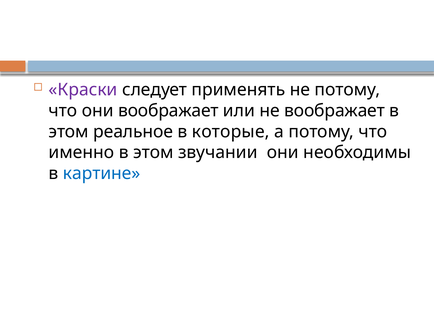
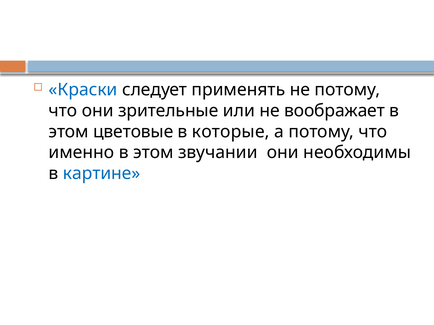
Краски colour: purple -> blue (83, 90)
они воображает: воображает -> зрительные (168, 111)
реальное: реальное -> цветовые (133, 132)
